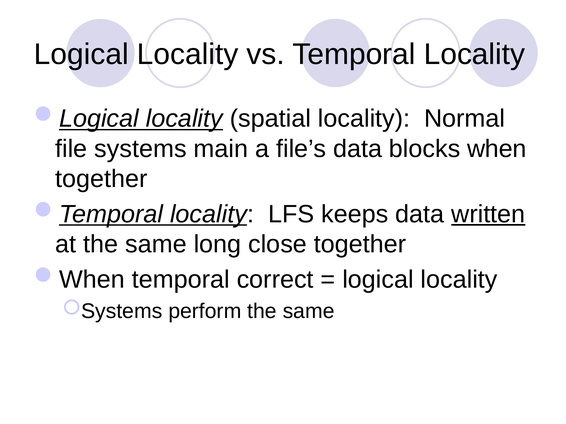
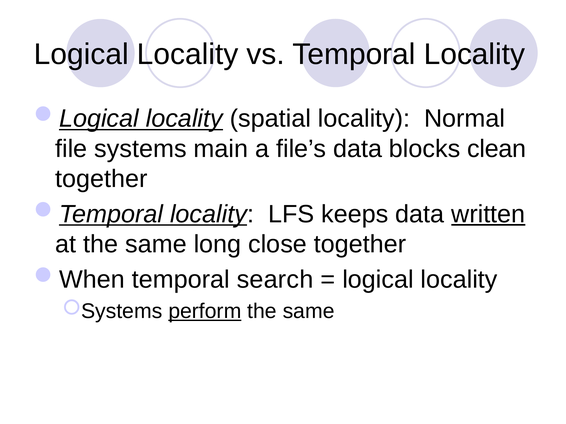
when: when -> clean (497, 149)
correct: correct -> search (275, 280)
perform underline: none -> present (205, 312)
